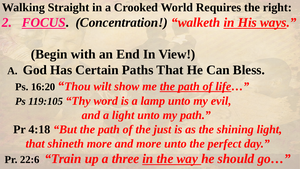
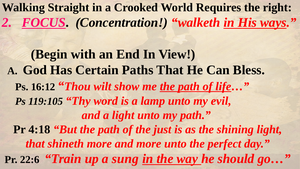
16:20: 16:20 -> 16:12 (43, 87)
three: three -> sung (125, 159)
